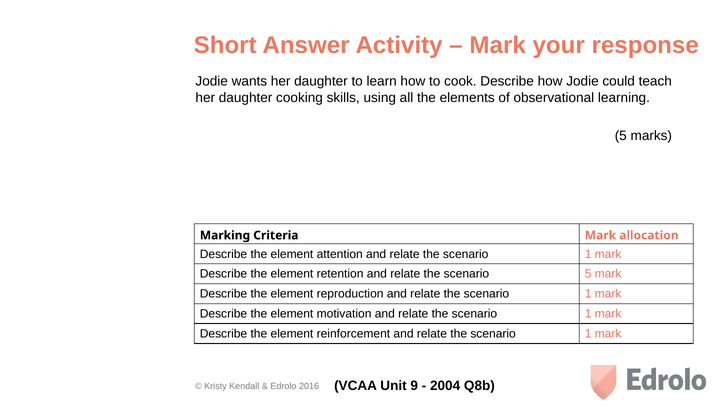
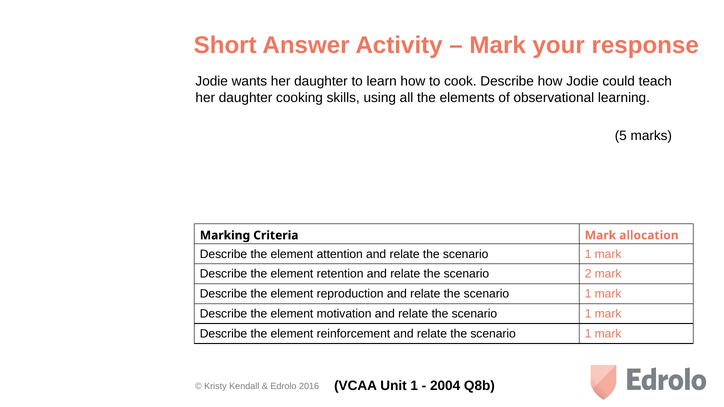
scenario 5: 5 -> 2 (588, 274)
Unit 9: 9 -> 1 (414, 386)
